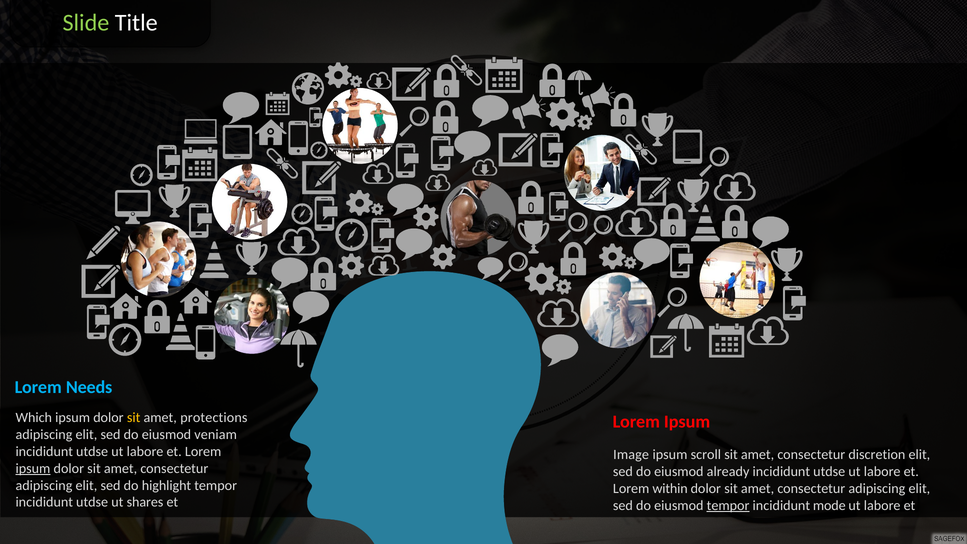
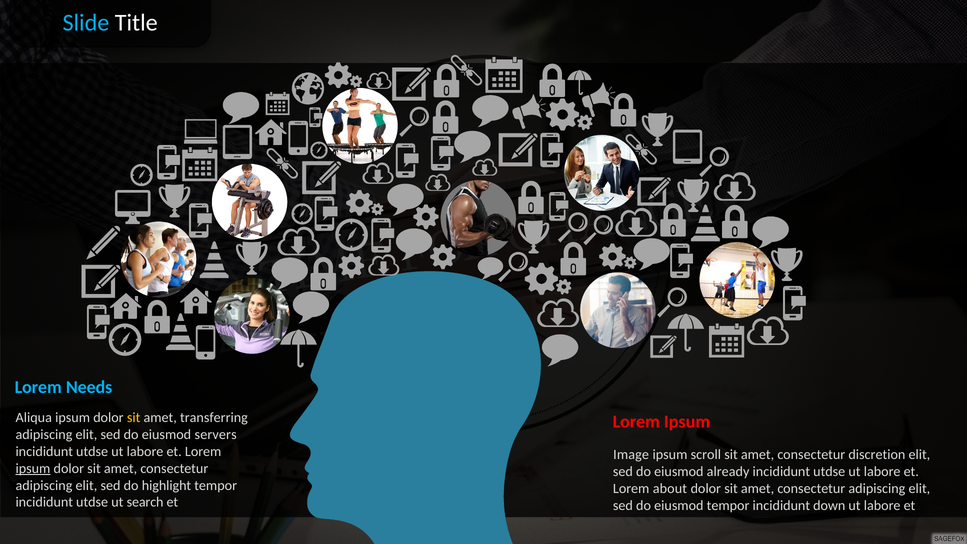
Slide colour: light green -> light blue (86, 23)
Which: Which -> Aliqua (34, 418)
protections: protections -> transferring (214, 418)
veniam: veniam -> servers (216, 435)
within: within -> about (670, 488)
shares: shares -> search (145, 502)
tempor underline: present -> none (728, 505)
mode: mode -> down (829, 505)
